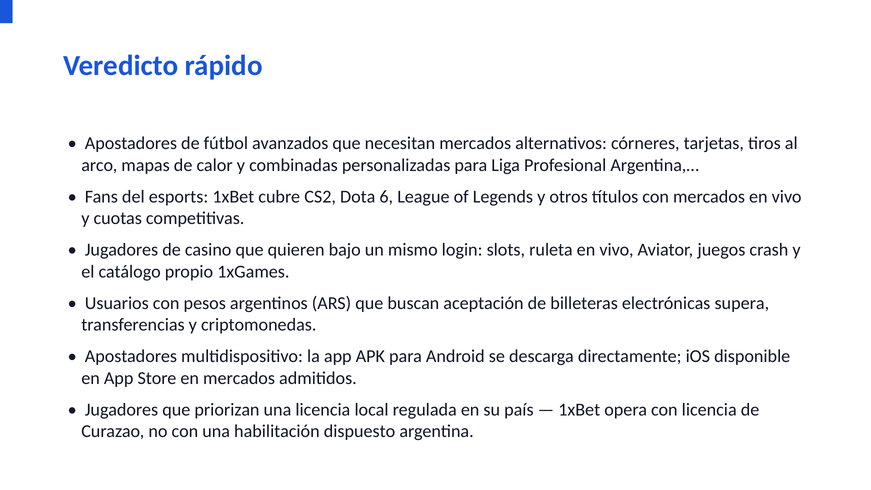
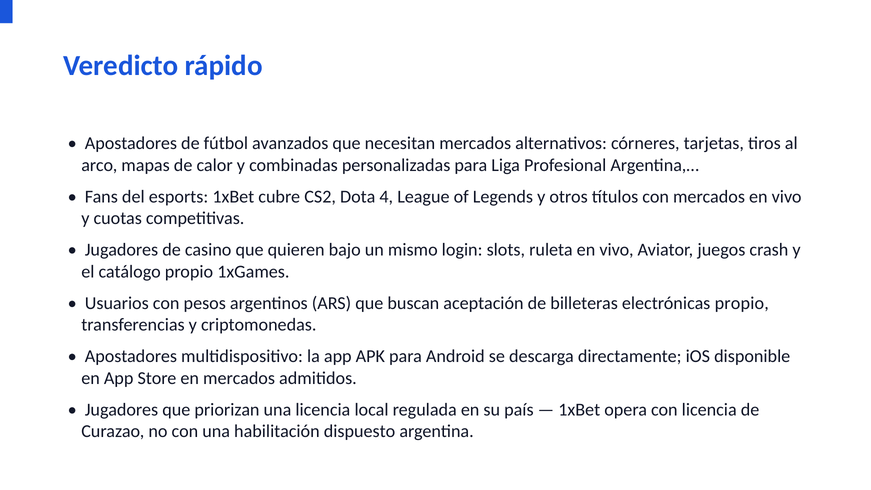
6: 6 -> 4 (386, 197)
electrónicas supera: supera -> propio (742, 303)
